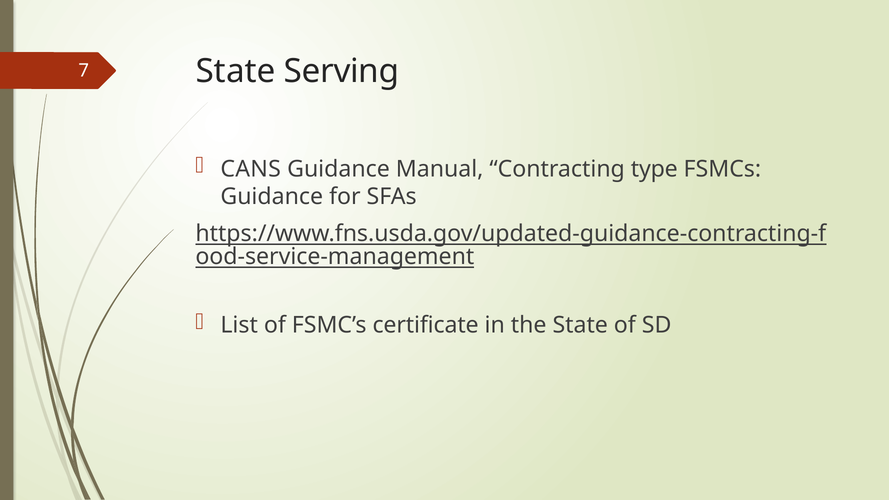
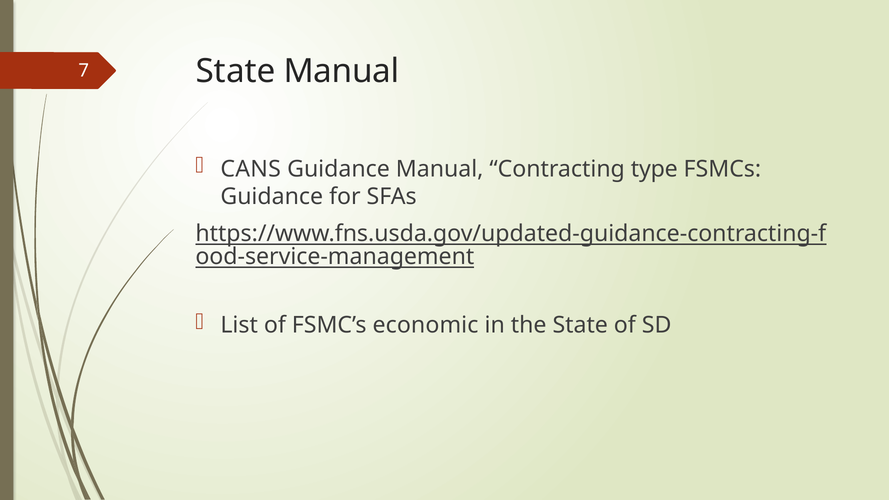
State Serving: Serving -> Manual (341, 71)
certificate: certificate -> economic (425, 325)
